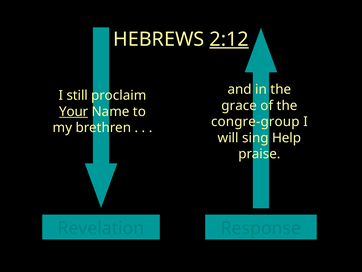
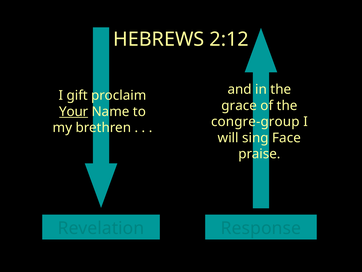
2:12 underline: present -> none (229, 39)
still: still -> gift (77, 95)
Help: Help -> Face (287, 138)
